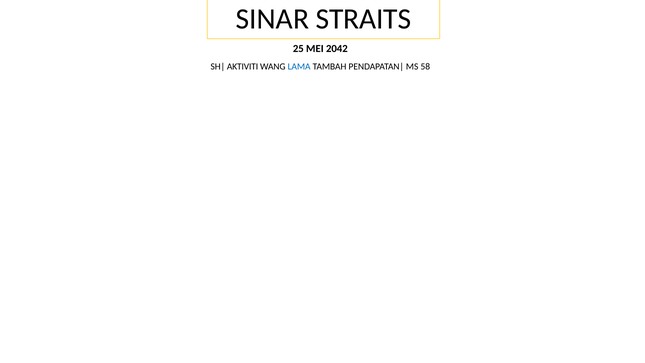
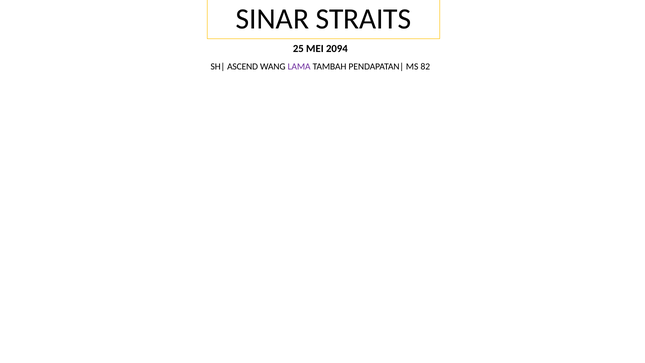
2042: 2042 -> 2094 (337, 49)
AKTIVITI: AKTIVITI -> ASCEND (243, 66)
LAMA colour: blue -> purple (299, 66)
58: 58 -> 82 (425, 66)
